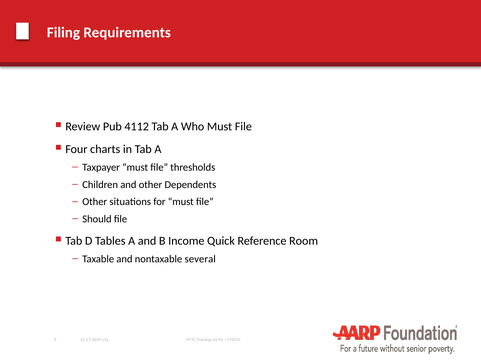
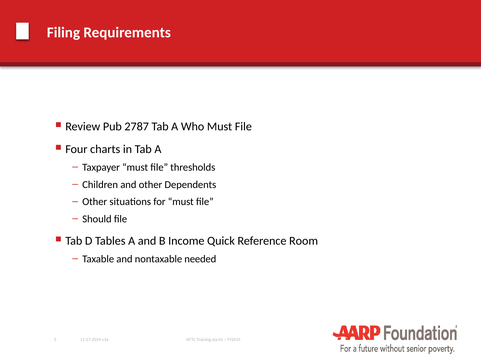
4112: 4112 -> 2787 (137, 126)
several: several -> needed (200, 259)
